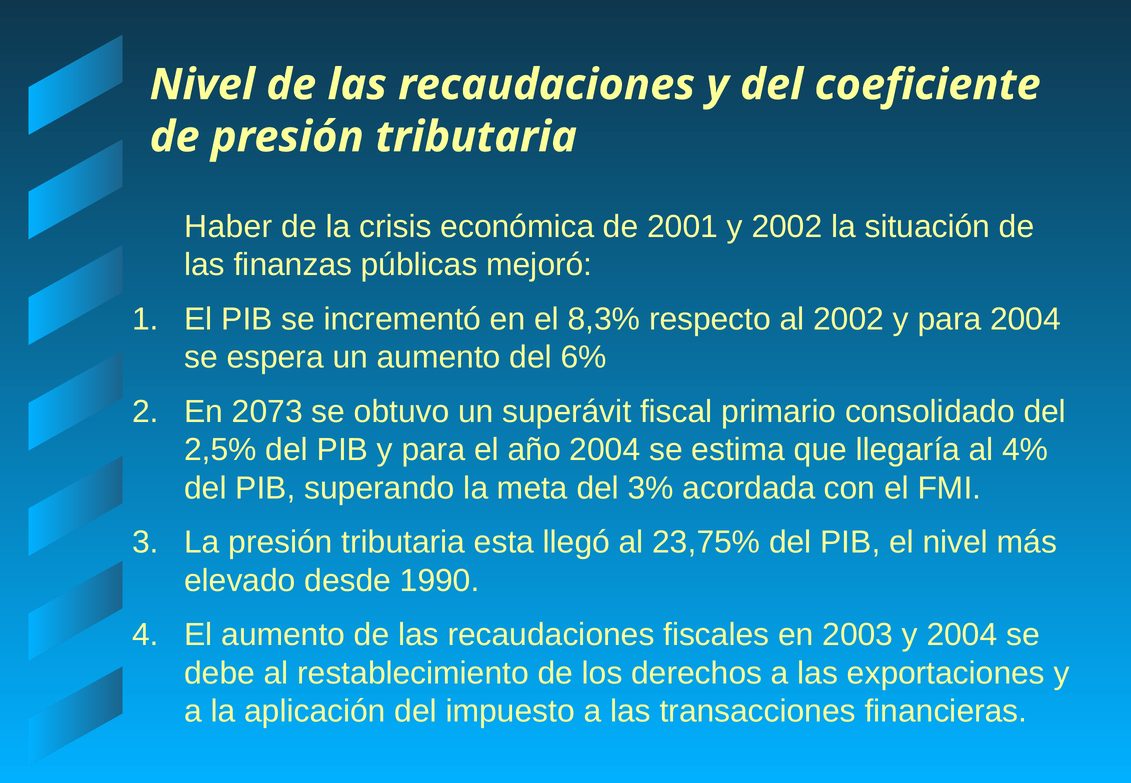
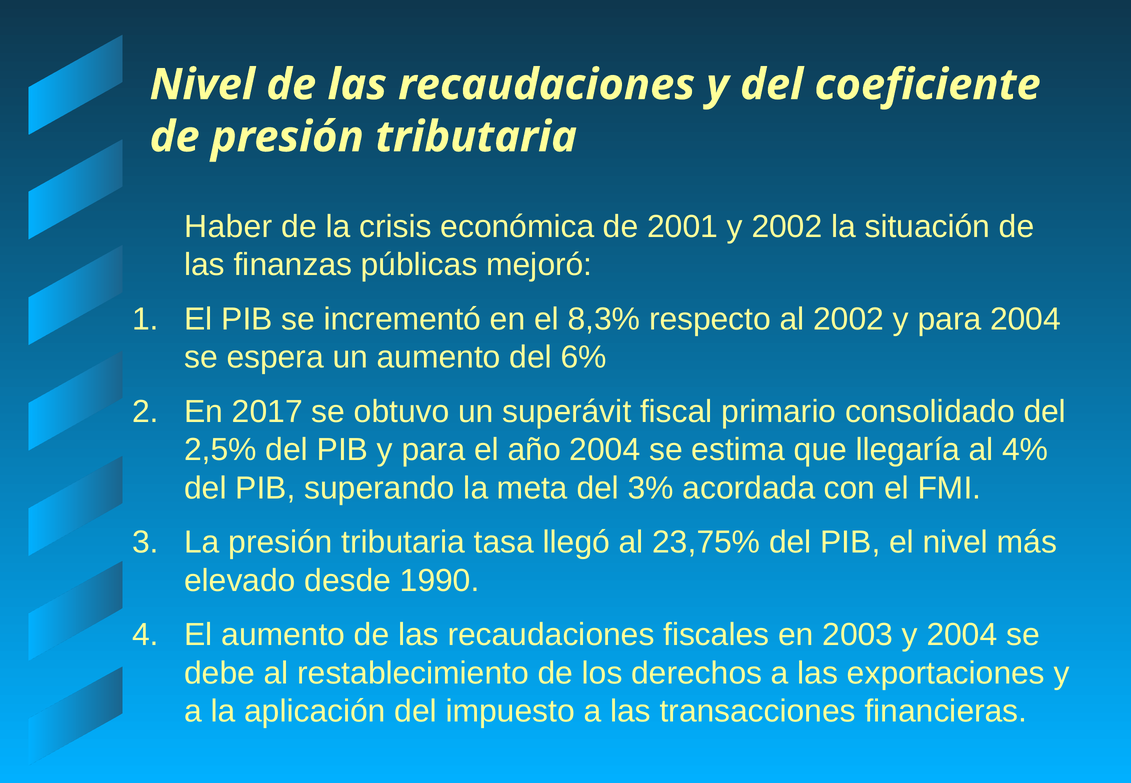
2073: 2073 -> 2017 (267, 412)
esta: esta -> tasa (504, 542)
